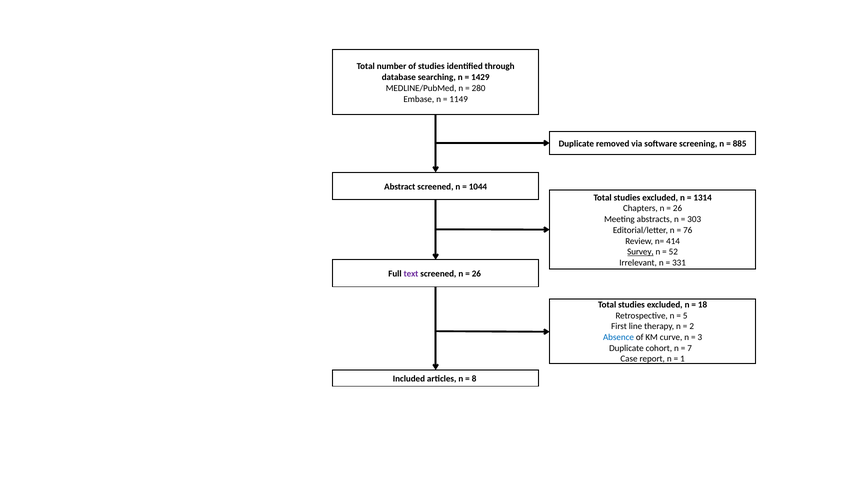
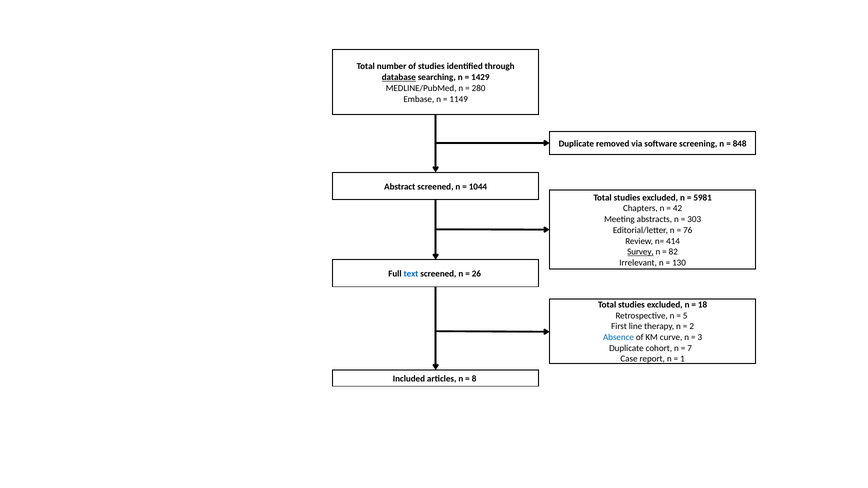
database underline: none -> present (399, 77)
885: 885 -> 848 (740, 144)
1314: 1314 -> 5981 (703, 198)
26: 26 -> 42 (678, 209)
52: 52 -> 82 (673, 252)
331: 331 -> 130 (679, 263)
text colour: purple -> blue (411, 274)
